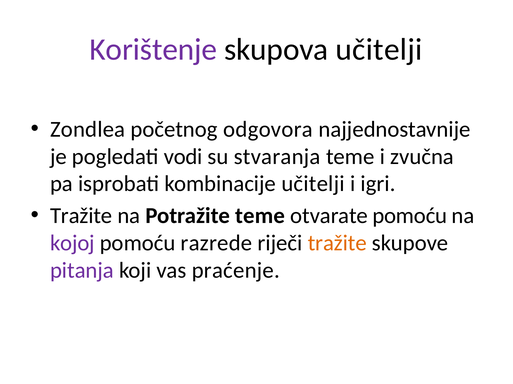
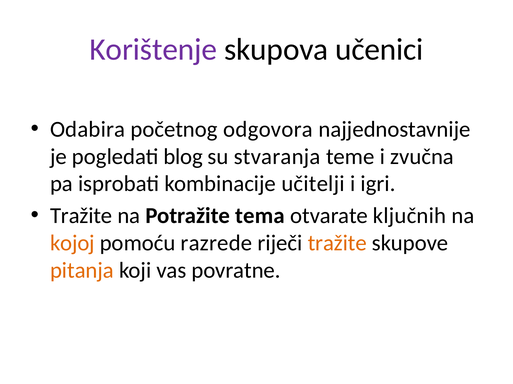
skupova učitelji: učitelji -> učenici (379, 50)
Zondlea: Zondlea -> Odabira (88, 129)
vodi: vodi -> blog (183, 157)
Potražite teme: teme -> tema (260, 216)
otvarate pomoću: pomoću -> ključnih (410, 216)
kojoj colour: purple -> orange (72, 243)
pitanja colour: purple -> orange (82, 271)
praćenje: praćenje -> povratne (236, 271)
